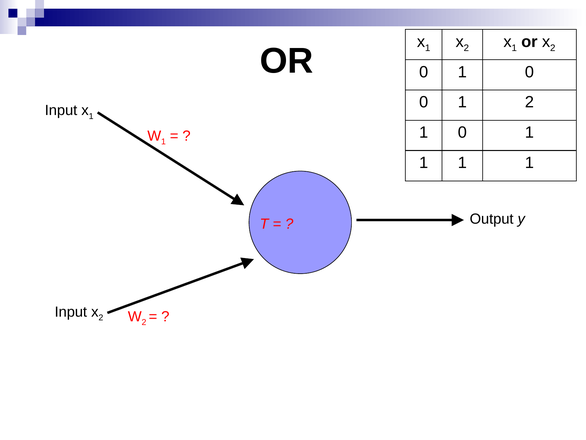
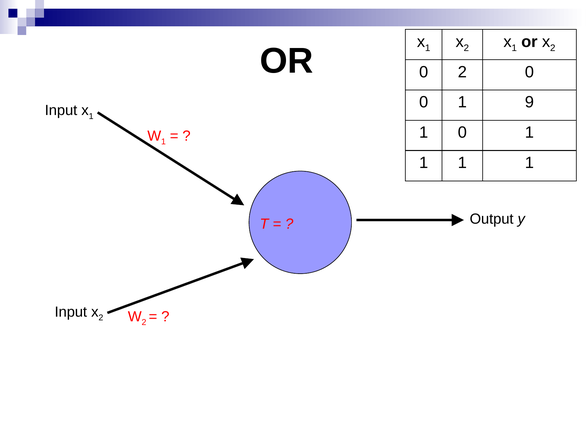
1: 1 -> 2 (462, 72)
1 2: 2 -> 9 (529, 102)
